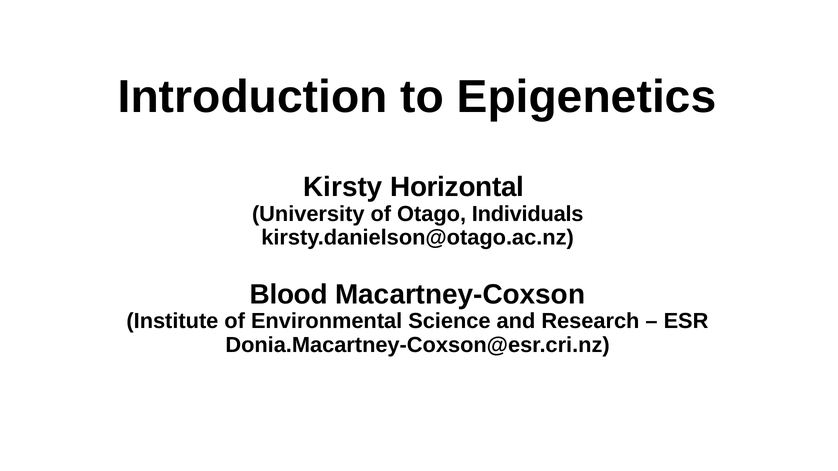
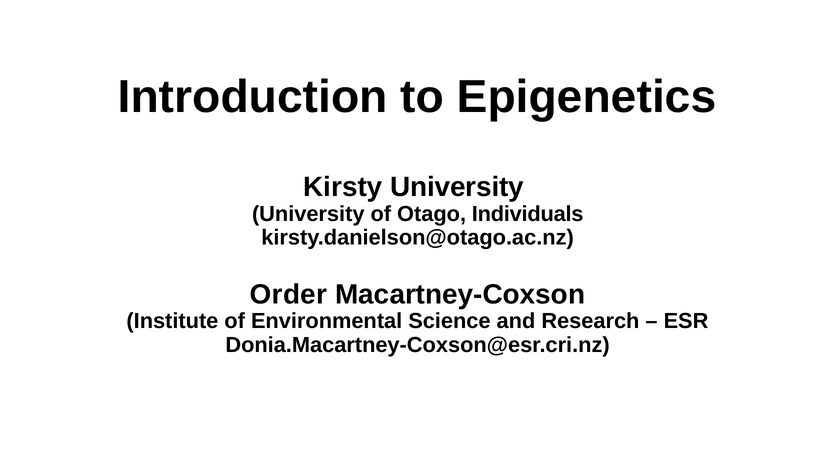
Kirsty Horizontal: Horizontal -> University (457, 187)
Blood: Blood -> Order (288, 295)
